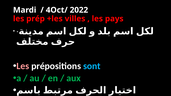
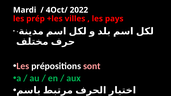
sont colour: light blue -> pink (92, 66)
